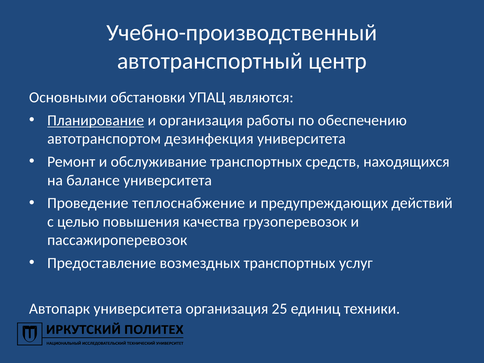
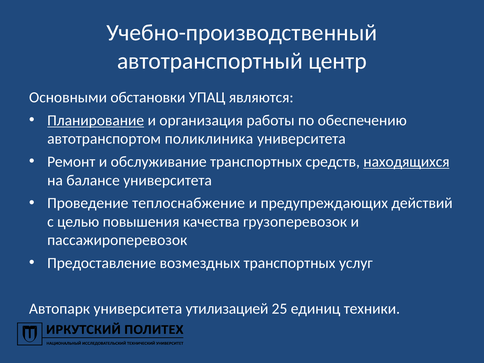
дезинфекция: дезинфекция -> поликлиника (209, 139)
находящихся underline: none -> present (406, 162)
университета организация: организация -> утилизацией (227, 309)
